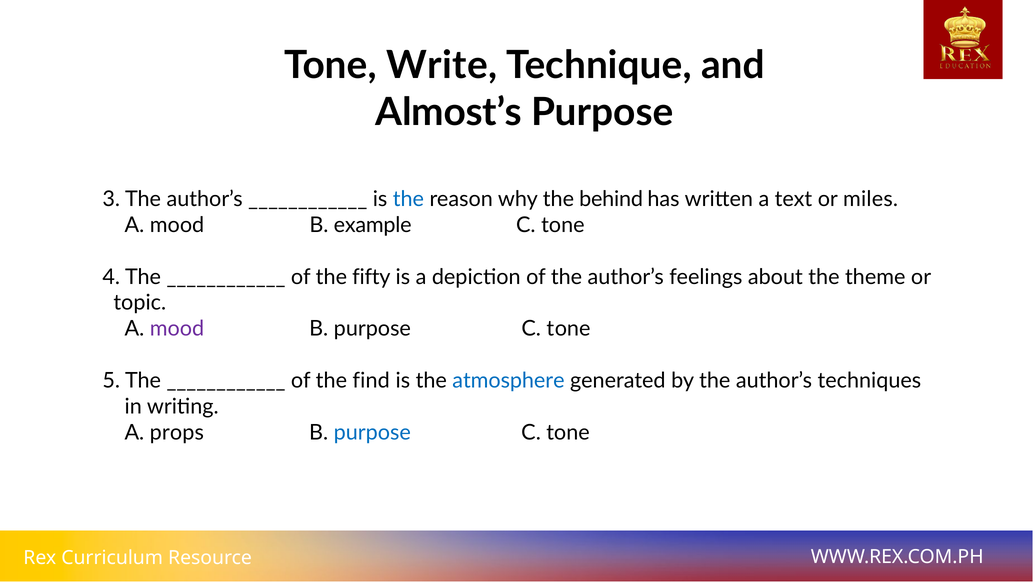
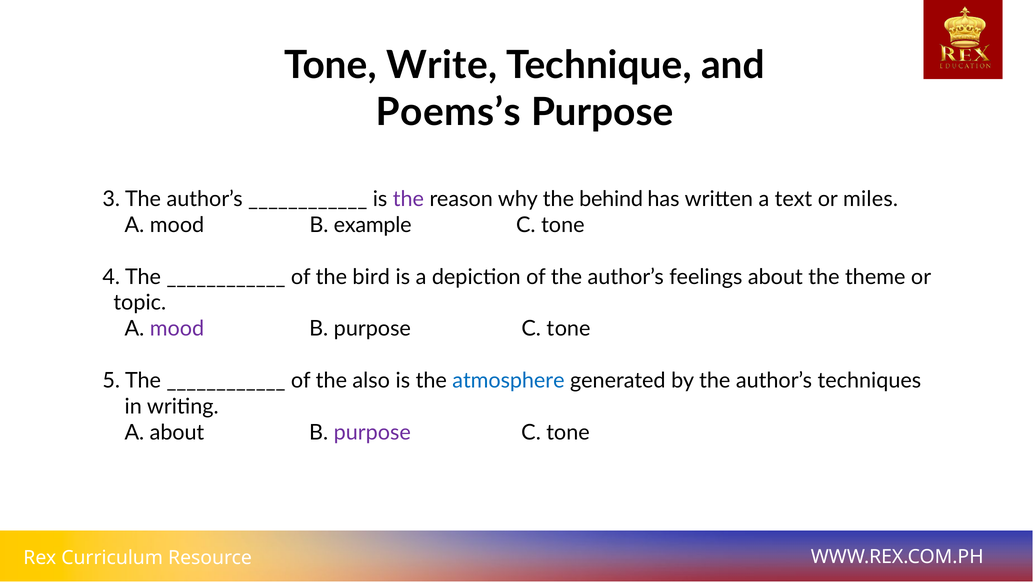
Almost’s: Almost’s -> Poems’s (448, 112)
the colour: blue -> purple (408, 199)
fifty: fifty -> bird (371, 277)
find: find -> also (371, 380)
A props: props -> about (177, 432)
purpose colour: blue -> purple (372, 432)
